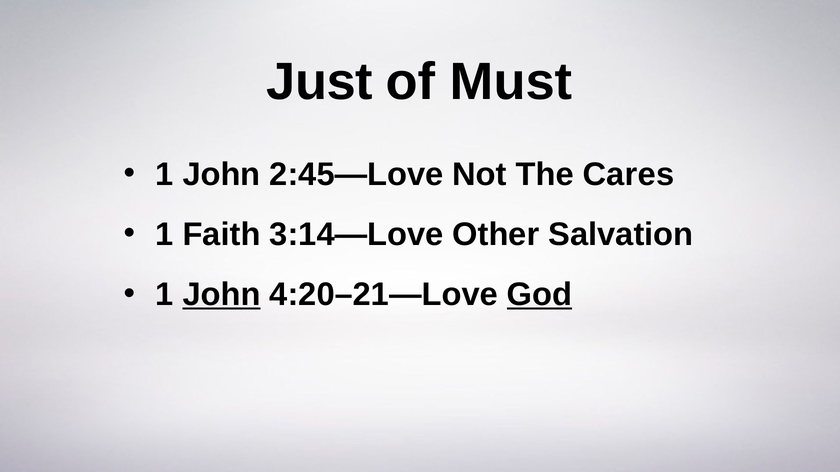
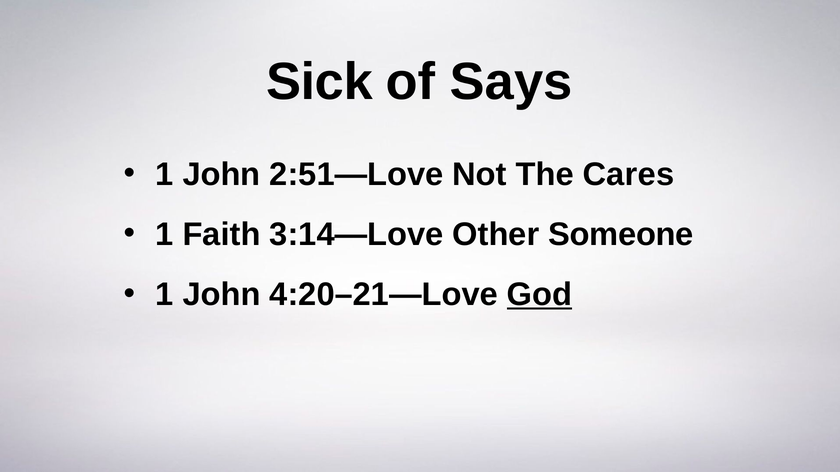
Just: Just -> Sick (320, 82)
Must: Must -> Says (511, 82)
2:45—Love: 2:45—Love -> 2:51—Love (356, 175)
Salvation: Salvation -> Someone (621, 235)
John underline: present -> none (221, 295)
